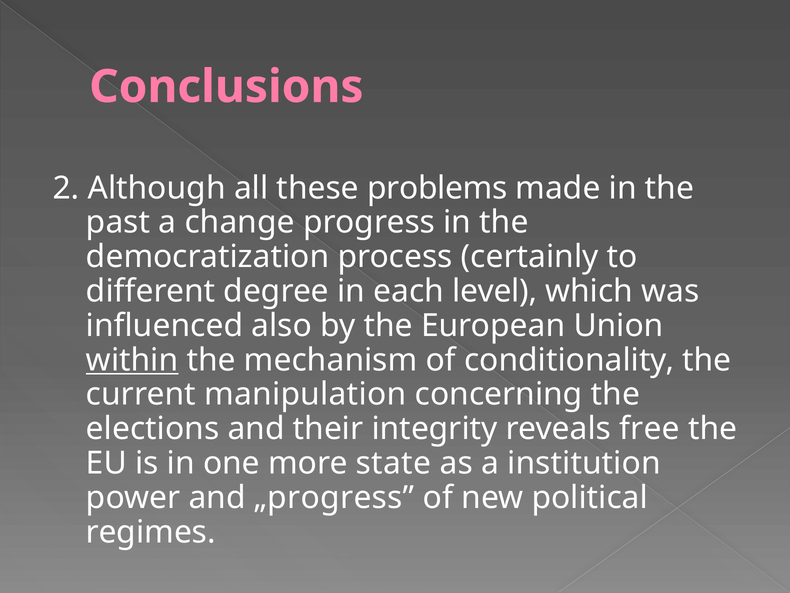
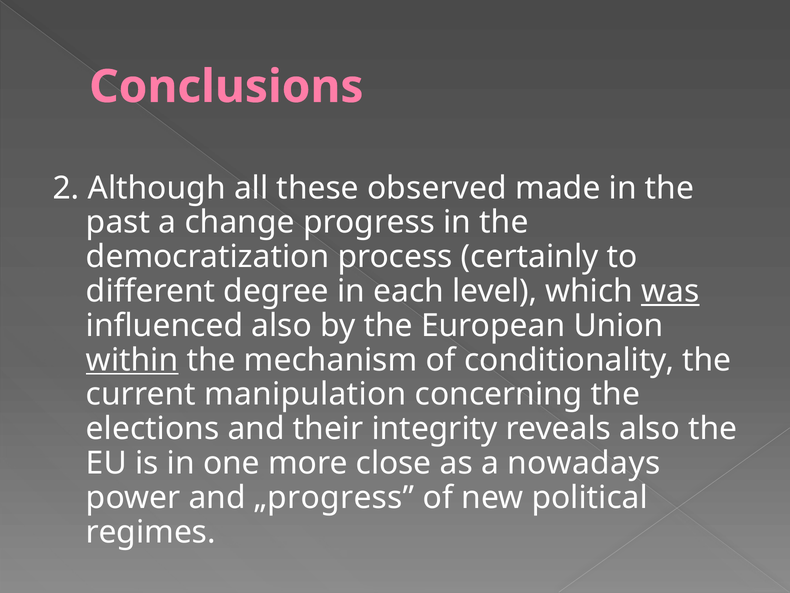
problems: problems -> observed (437, 188)
was underline: none -> present (670, 291)
reveals free: free -> also (650, 428)
state: state -> close (394, 463)
institution: institution -> nowadays (584, 463)
